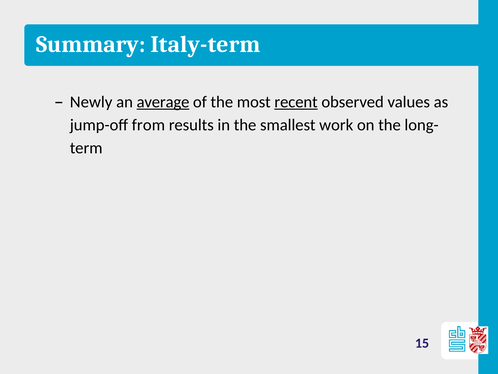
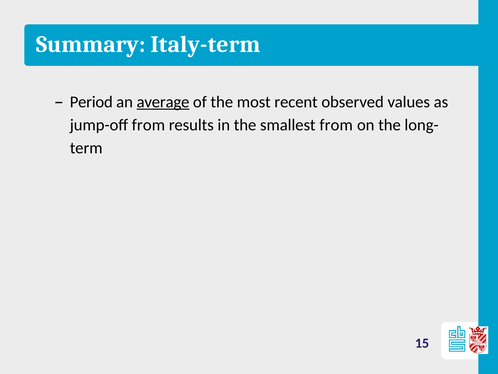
Newly: Newly -> Period (91, 102)
recent underline: present -> none (296, 102)
smallest work: work -> from (336, 125)
